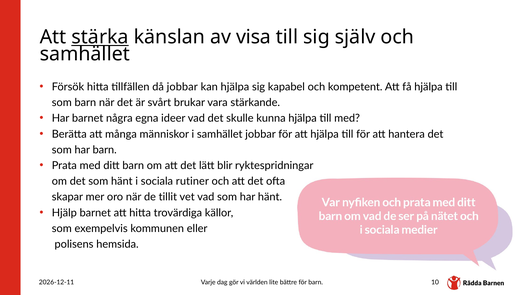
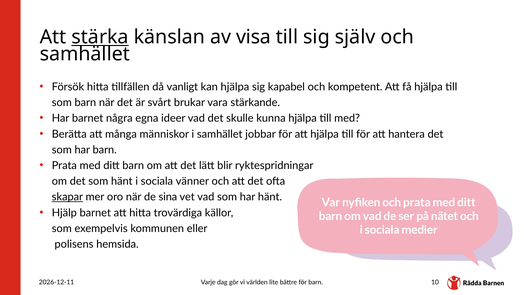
då jobbar: jobbar -> vanligt (182, 87)
rutiner: rutiner -> vänner (192, 181)
skapar underline: none -> present (67, 197)
tillit: tillit -> sina (168, 197)
